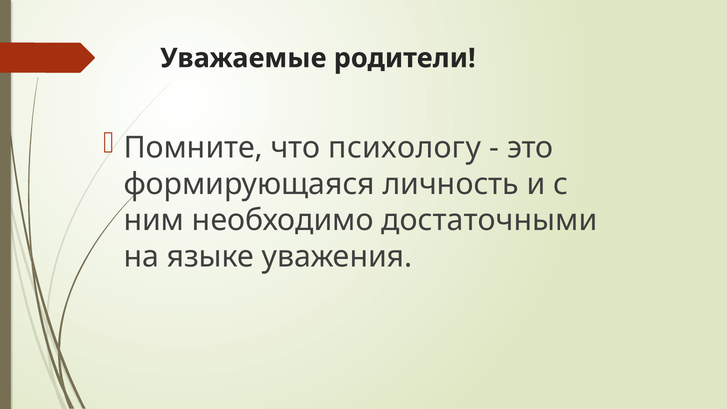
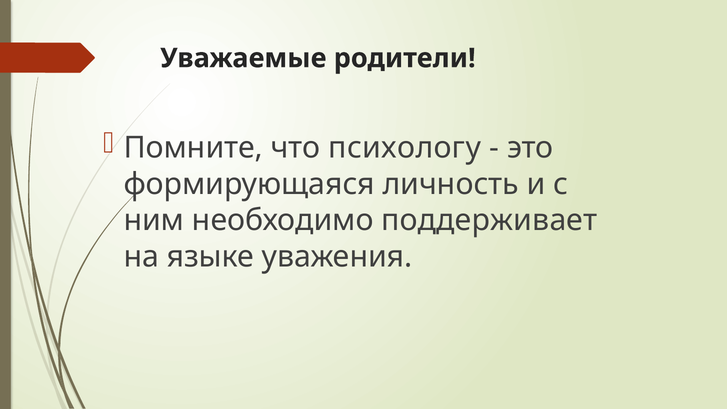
достаточными: достаточными -> поддерживает (489, 220)
